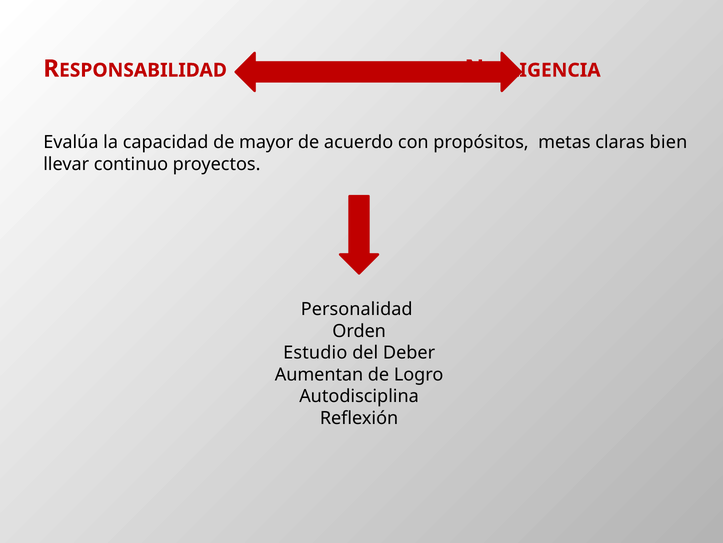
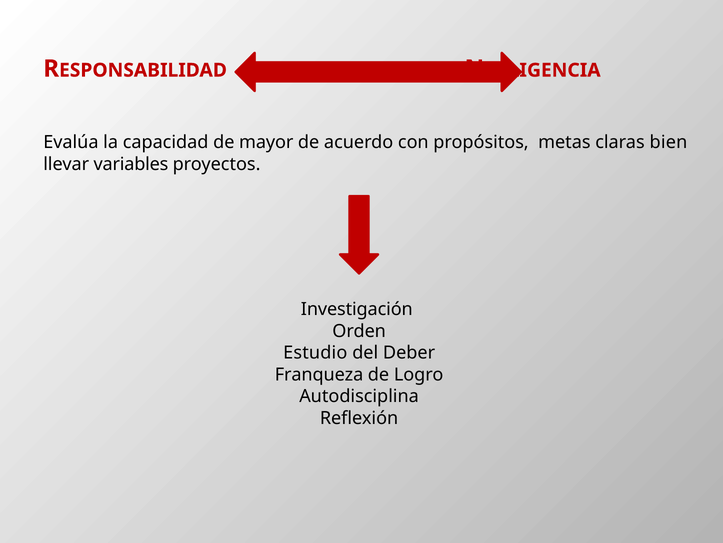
continuo: continuo -> variables (131, 164)
Personalidad: Personalidad -> Investigación (357, 309)
Aumentan: Aumentan -> Franqueza (319, 374)
